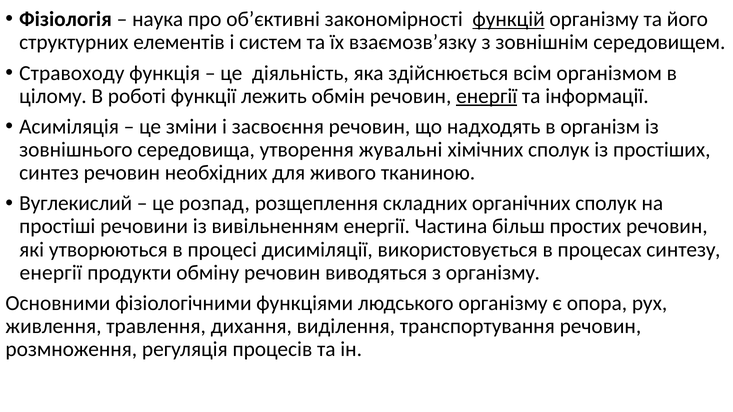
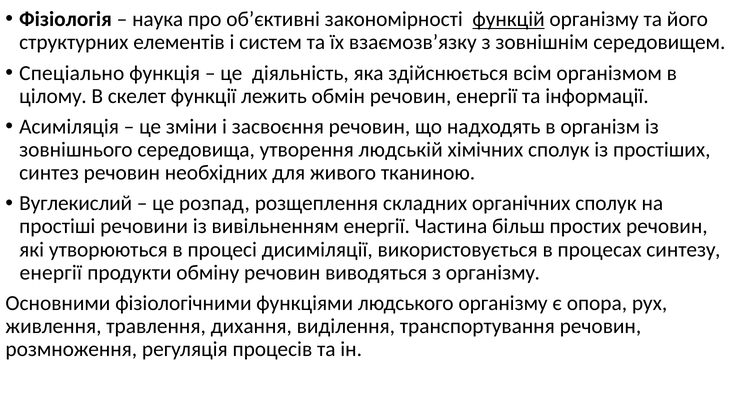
Стравоходу: Стравоходу -> Спеціально (72, 73)
роботі: роботі -> скелет (137, 96)
енергії underline: present -> none (487, 96)
жувальні: жувальні -> людській (401, 150)
